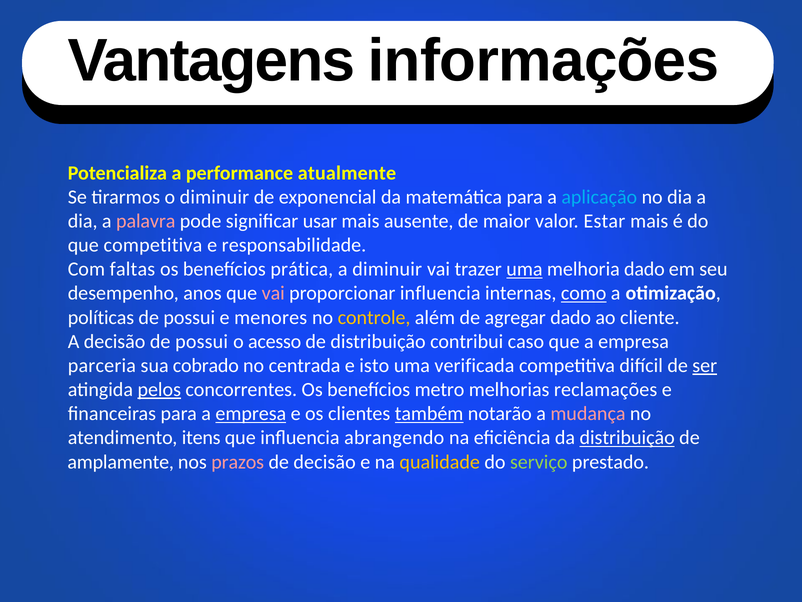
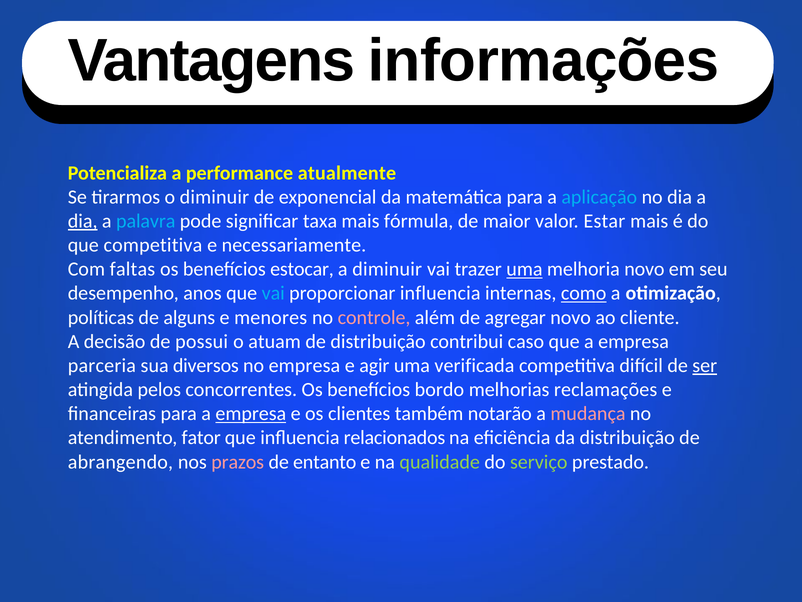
dia underline: none -> present (83, 221)
palavra colour: pink -> light blue (146, 221)
usar: usar -> taxa (320, 221)
ausente: ausente -> fórmula (419, 221)
responsabilidade: responsabilidade -> necessariamente (294, 245)
prática: prática -> estocar (302, 269)
melhoria dado: dado -> novo (644, 269)
vai colour: pink -> light blue (273, 293)
possui: possui -> alguns (189, 317)
controle colour: yellow -> pink (374, 317)
agregar dado: dado -> novo (571, 317)
acesso: acesso -> atuam (275, 341)
cobrado: cobrado -> diversos (206, 365)
no centrada: centrada -> empresa (304, 365)
isto: isto -> agir (374, 365)
pelos underline: present -> none (159, 389)
metro: metro -> bordo (439, 389)
também underline: present -> none (429, 413)
itens: itens -> fator (201, 437)
abrangendo: abrangendo -> relacionados (394, 437)
distribuição underline: present -> none (627, 437)
amplamente: amplamente -> abrangendo (120, 462)
de decisão: decisão -> entanto (325, 462)
qualidade colour: yellow -> light green (440, 462)
